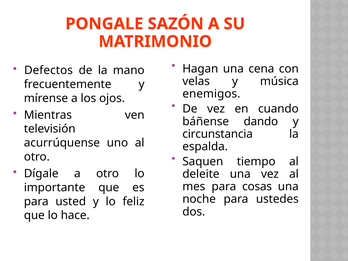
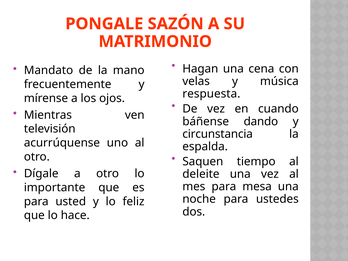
Defectos: Defectos -> Mandato (49, 70)
enemigos: enemigos -> respuesta (211, 94)
cosas: cosas -> mesa (257, 187)
